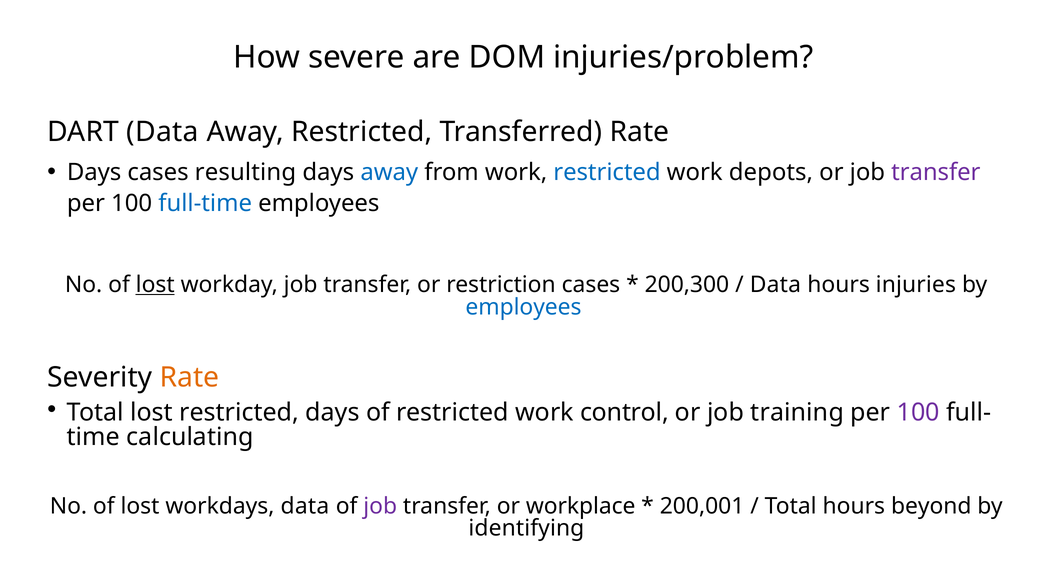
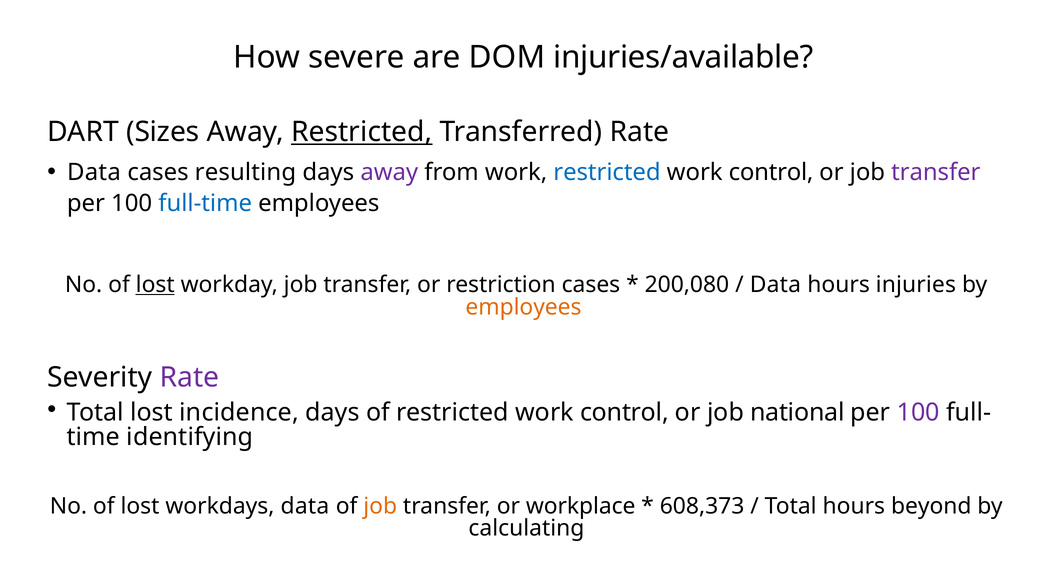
injuries/problem: injuries/problem -> injuries/available (683, 57)
DART Data: Data -> Sizes (163, 132)
Restricted underline: none -> present (362, 132)
Days: Days -> Data (94, 172)
away colour: blue -> purple (389, 172)
depots: depots -> control (771, 172)
200,300: 200,300 -> 200,080 (687, 285)
employees colour: blue -> orange (523, 307)
Rate colour: orange -> purple (189, 377)
lost restricted: restricted -> incidence (239, 412)
training: training -> national (797, 412)
calculating: calculating -> identifying (190, 437)
job colour: purple -> orange (380, 506)
200,001: 200,001 -> 608,373 (702, 506)
identifying: identifying -> calculating (526, 528)
